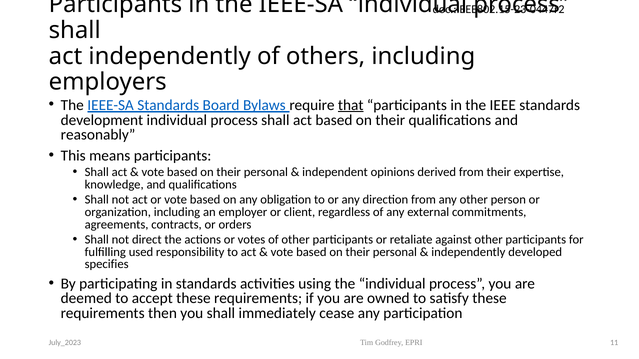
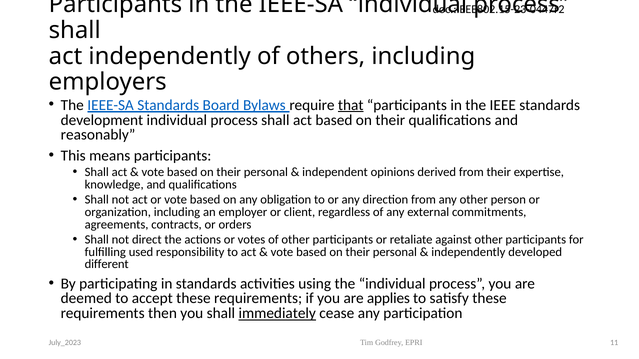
specifies: specifies -> different (107, 264)
owned: owned -> applies (388, 299)
immediately underline: none -> present (277, 314)
